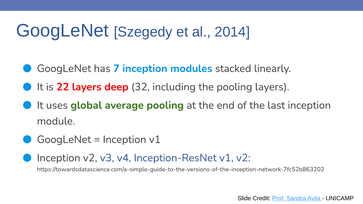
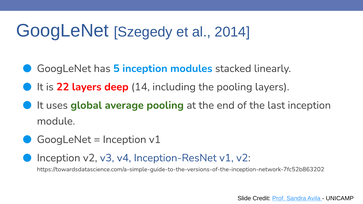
7: 7 -> 5 (116, 69)
32: 32 -> 14 (140, 87)
